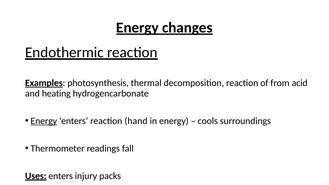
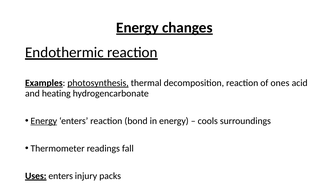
photosynthesis underline: none -> present (98, 83)
from: from -> ones (280, 83)
hand: hand -> bond (136, 121)
